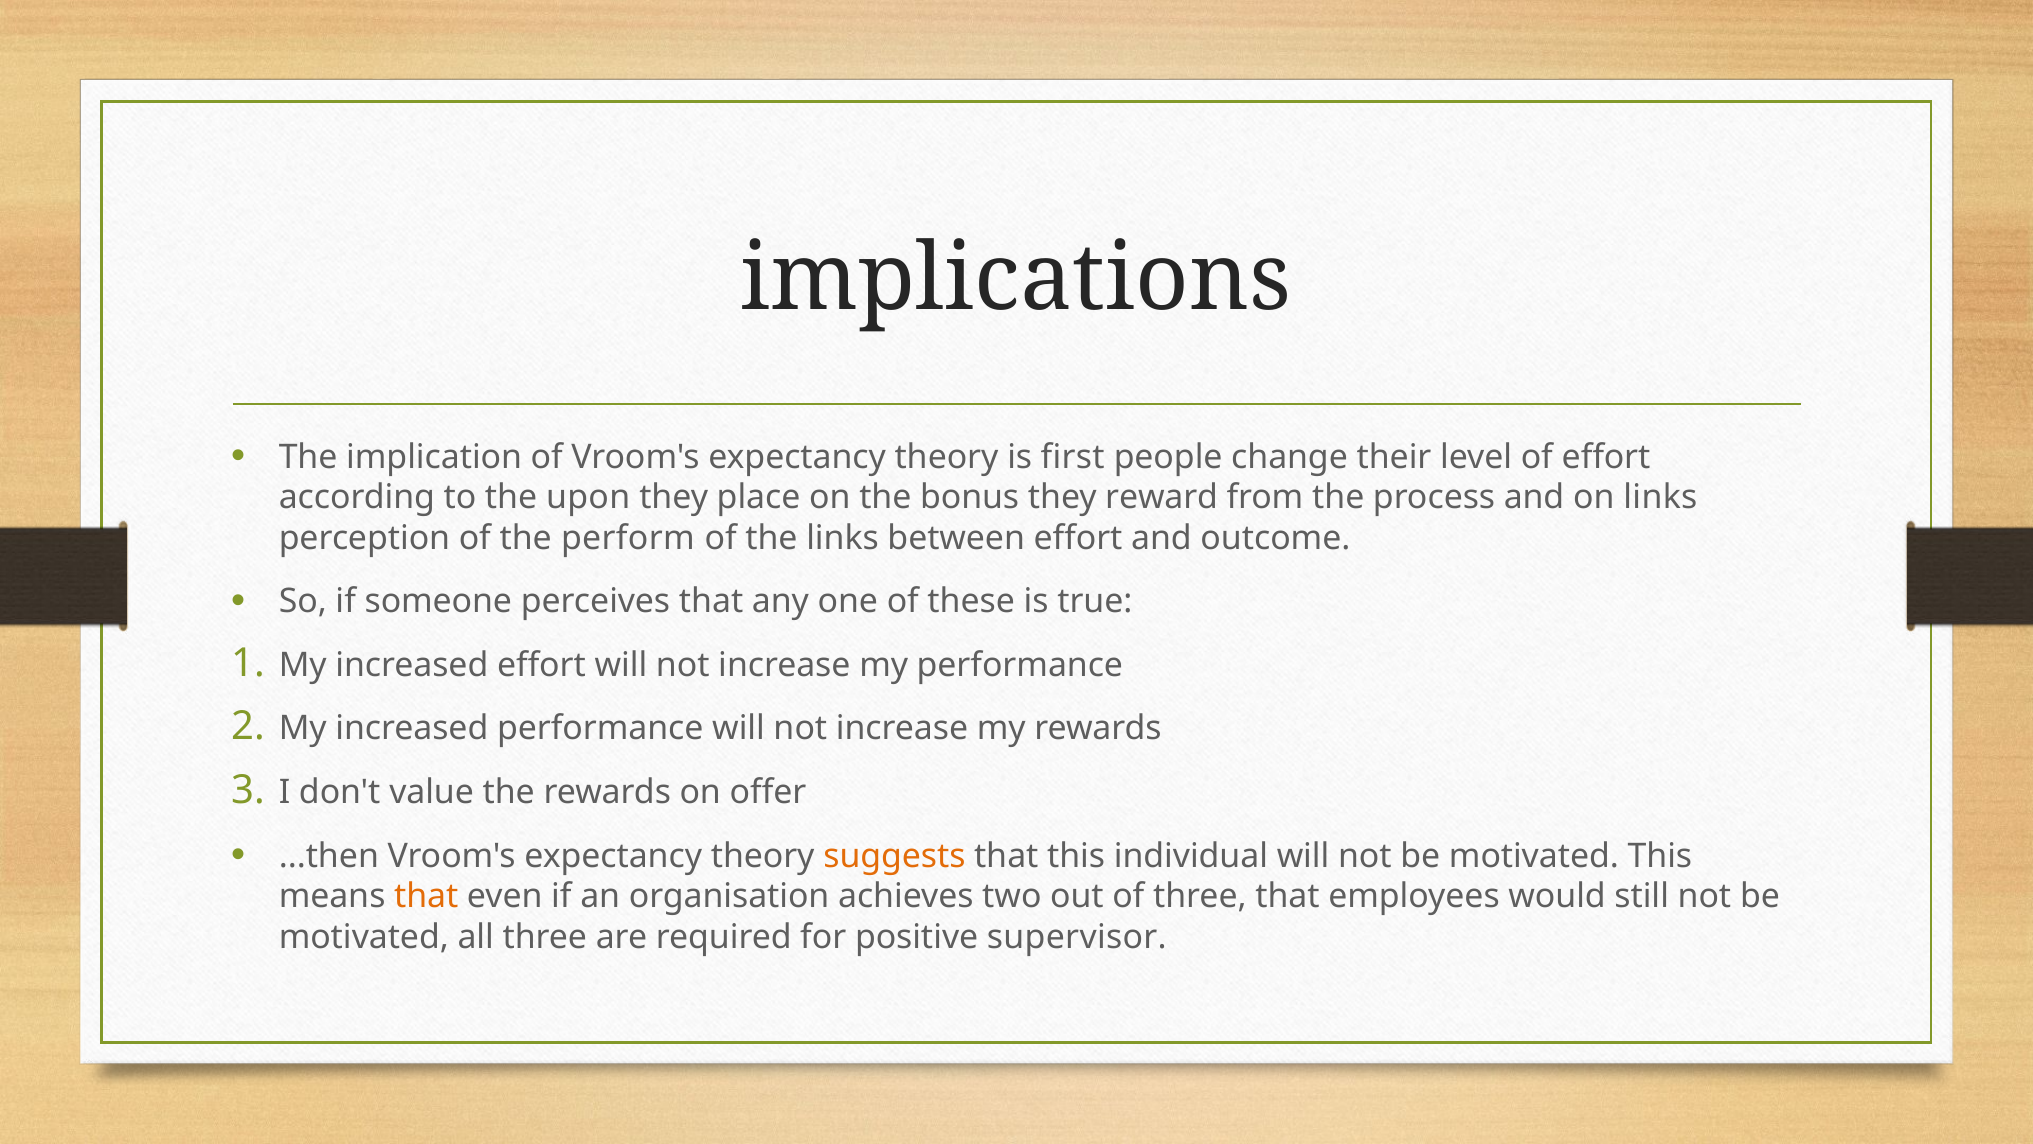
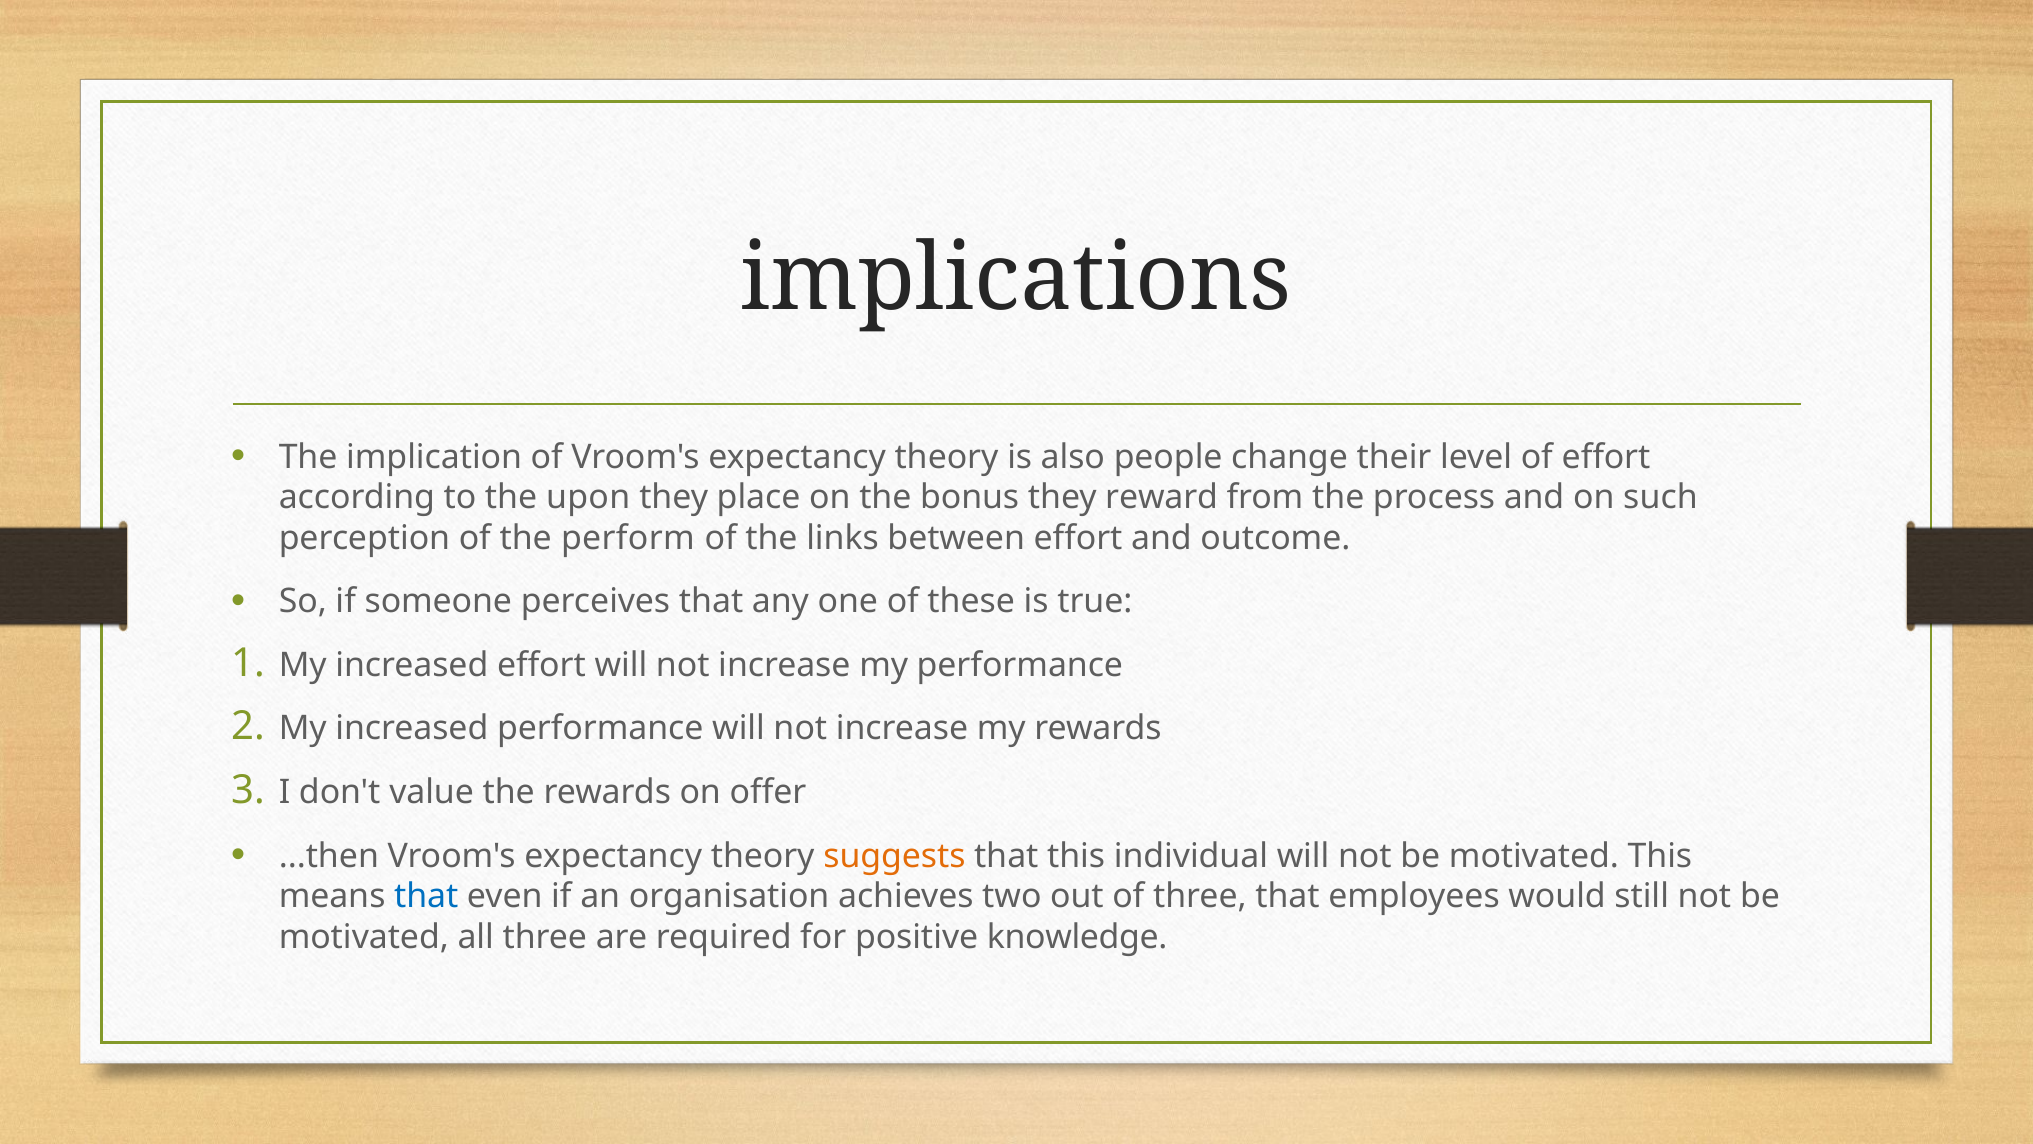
first: first -> also (1073, 457)
on links: links -> such (1661, 497)
that colour: orange -> blue (426, 896)
supervisor: supervisor -> knowledge (1077, 937)
